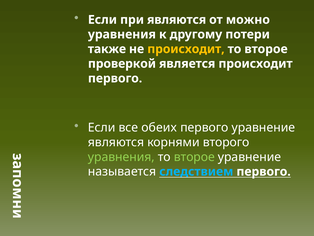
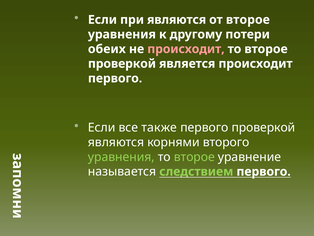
от можно: можно -> второе (248, 20)
также: также -> обеих (107, 49)
происходит colour: yellow -> pink (186, 49)
обеих: обеих -> также (159, 127)
первого уравнение: уравнение -> проверкой (263, 127)
следствием colour: light blue -> light green (196, 171)
